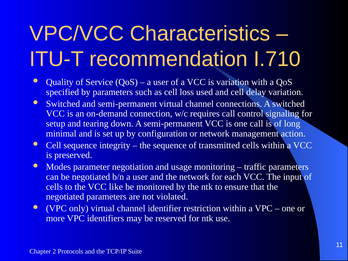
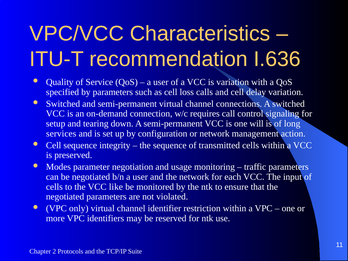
I.710: I.710 -> I.636 (277, 59)
used: used -> calls (205, 92)
one call: call -> will (257, 124)
minimal: minimal -> services (61, 133)
